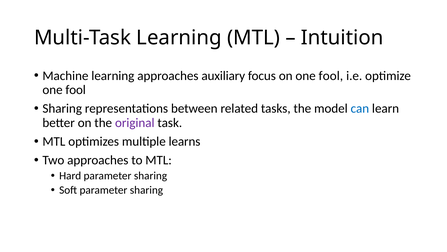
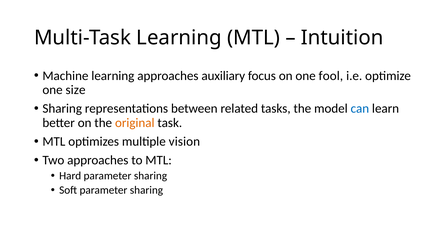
fool: fool -> size (76, 90)
original colour: purple -> orange (135, 122)
learns: learns -> vision (184, 141)
